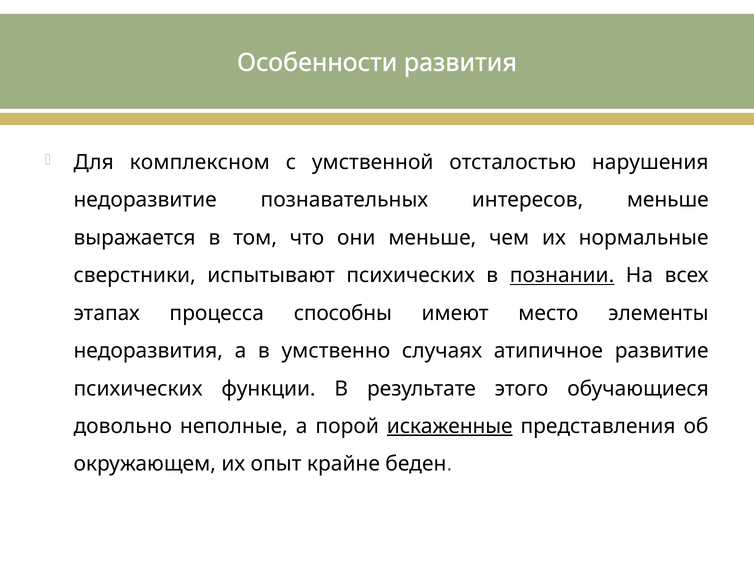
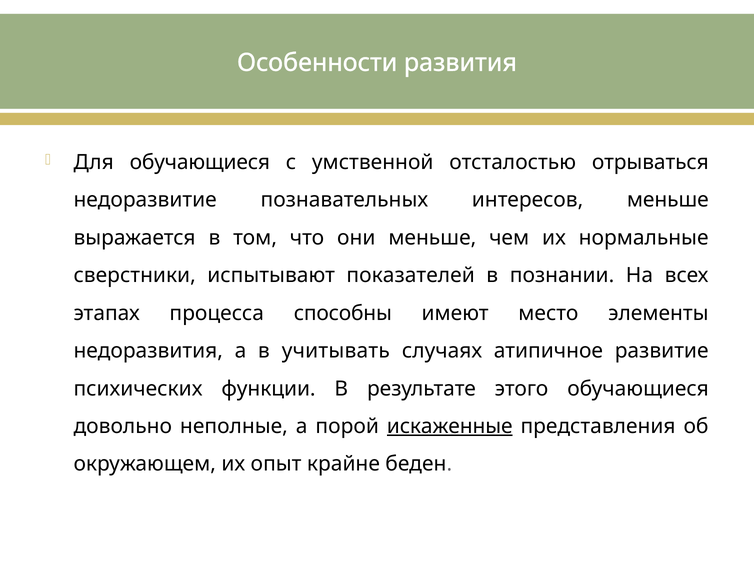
Для комплексном: комплексном -> обучающиеся (200, 162)
нарушения: нарушения -> отрываться (650, 162)
испытывают психических: психических -> показателей (411, 276)
познании underline: present -> none (562, 276)
умственно: умственно -> учитывать (336, 351)
